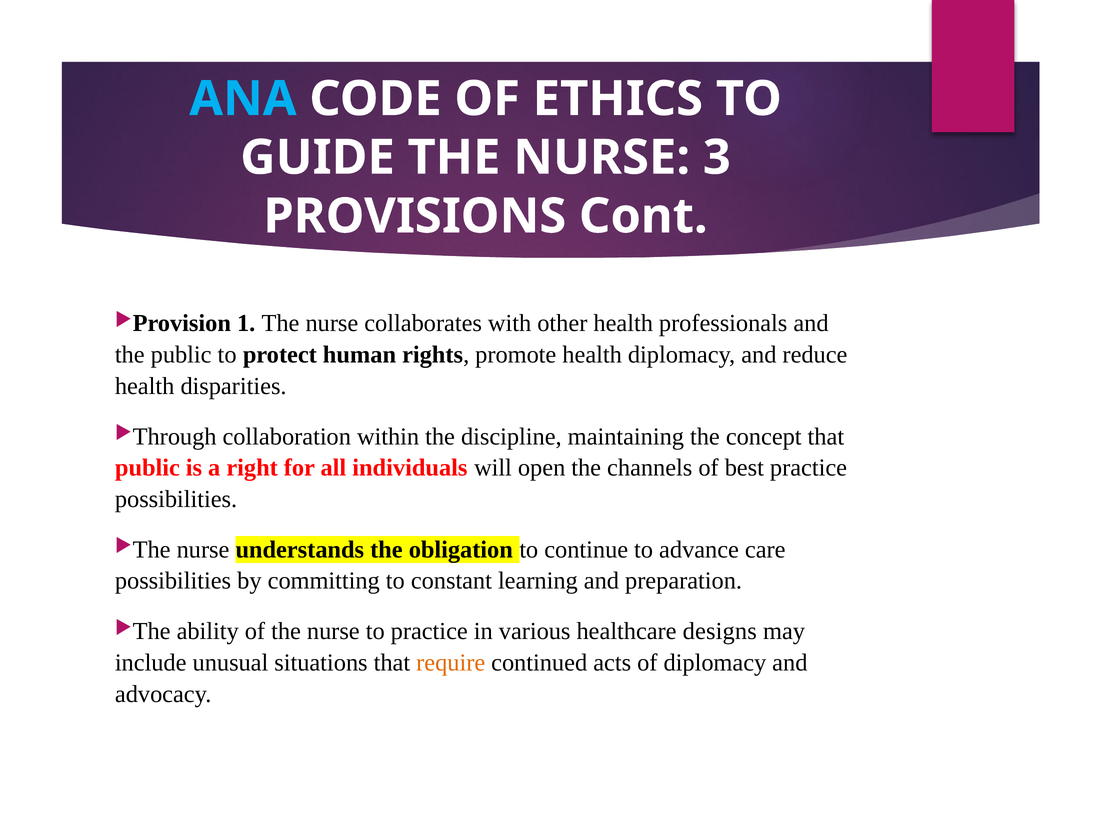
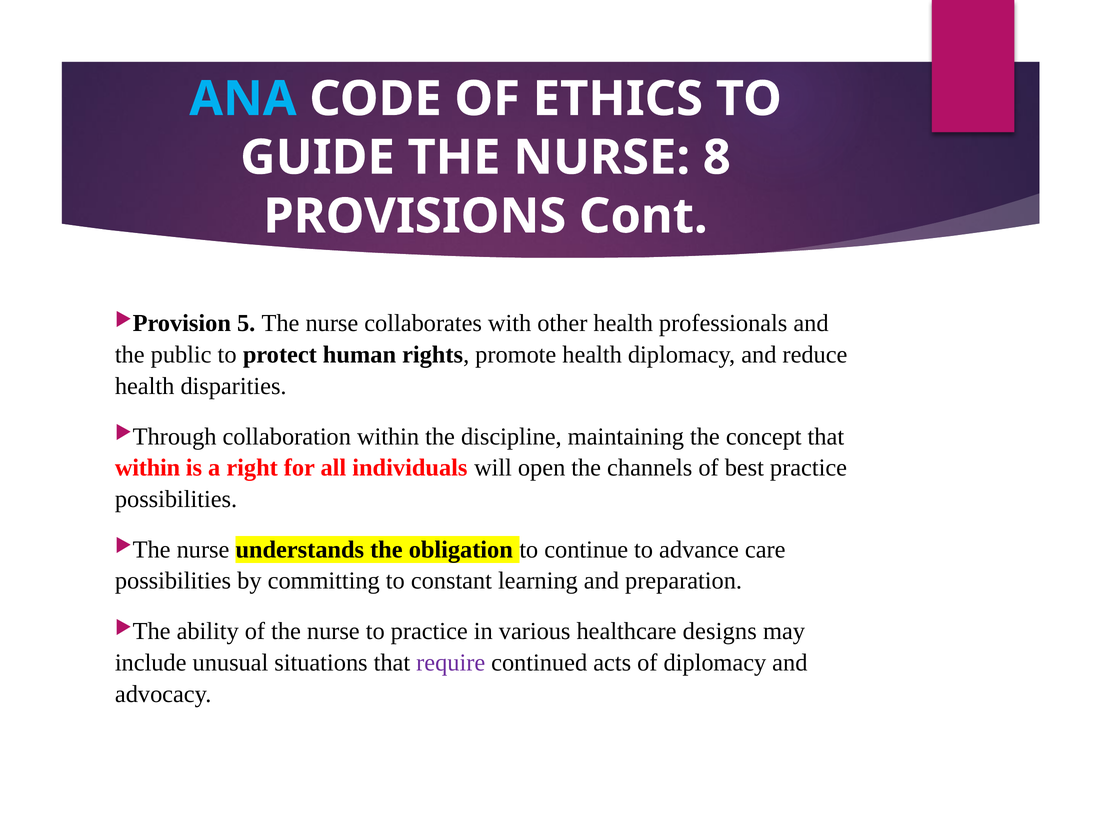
3: 3 -> 8 (717, 158)
1: 1 -> 5 (246, 323)
public: public -> within (148, 468)
require colour: orange -> purple (451, 663)
